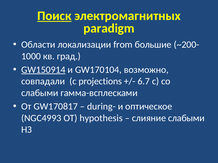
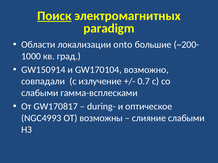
from: from -> onto (123, 45)
GW150914 underline: present -> none (43, 70)
projections: projections -> излучение (100, 82)
6.7: 6.7 -> 0.7 (144, 82)
hypothesis: hypothesis -> возможны (101, 118)
